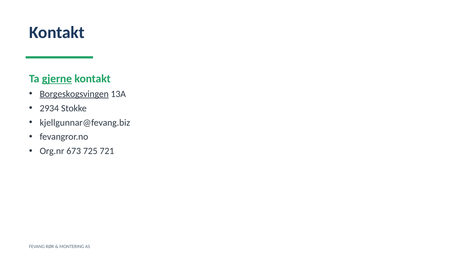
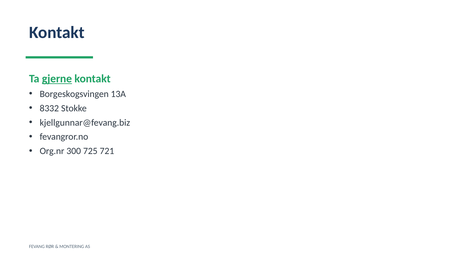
Borgeskogsvingen underline: present -> none (74, 94)
2934: 2934 -> 8332 (49, 108)
673: 673 -> 300 (74, 151)
